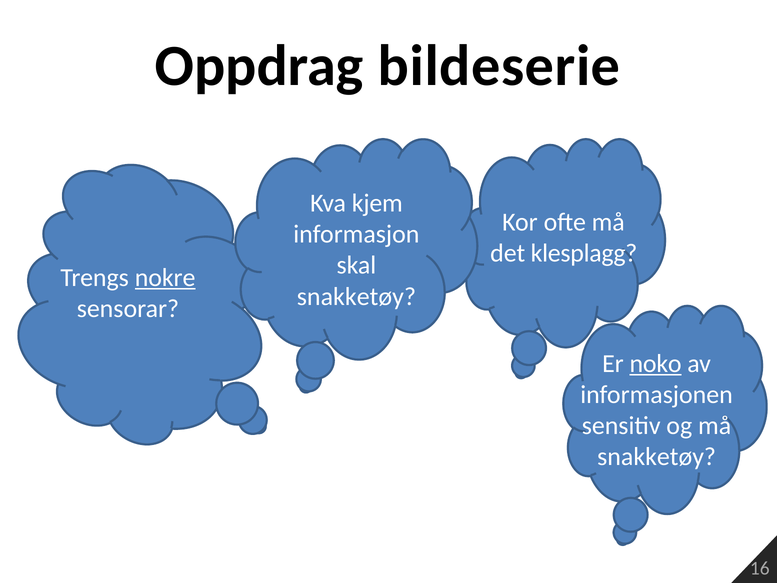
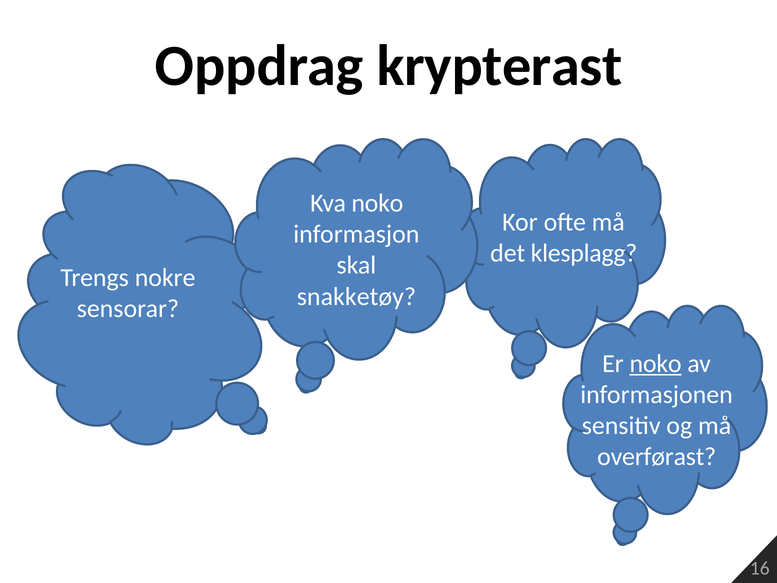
bildeserie: bildeserie -> krypterast (500, 66)
Kva kjem: kjem -> noko (377, 203)
nokre underline: present -> none (165, 277)
snakketøy: snakketøy -> overførast (657, 457)
